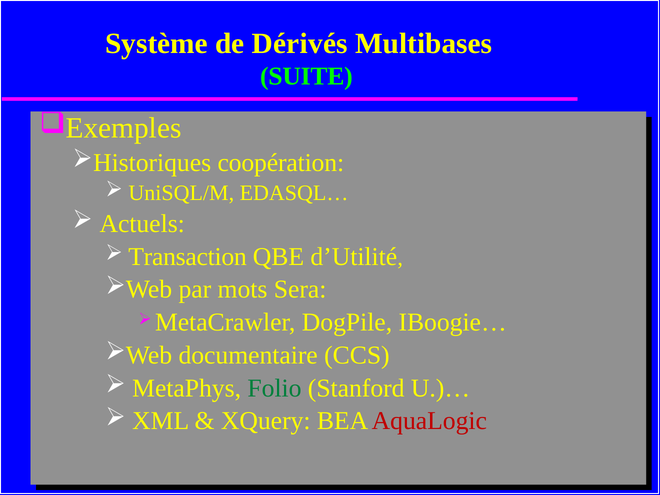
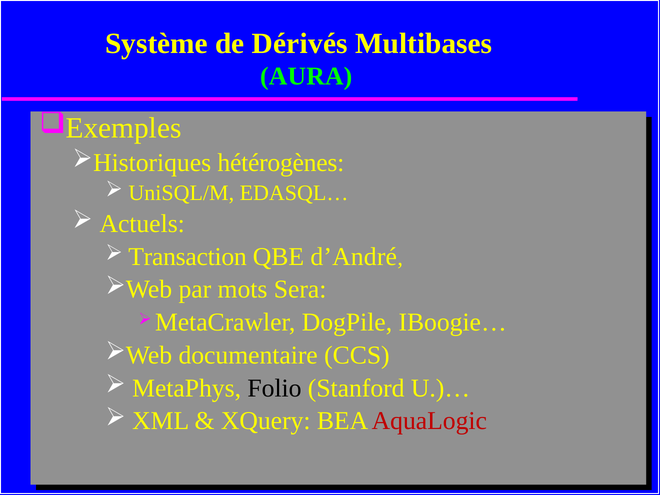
SUITE: SUITE -> AURA (306, 76)
coopération: coopération -> hétérogènes (281, 163)
d’Utilité: d’Utilité -> d’André (354, 257)
Folio colour: green -> black (274, 388)
